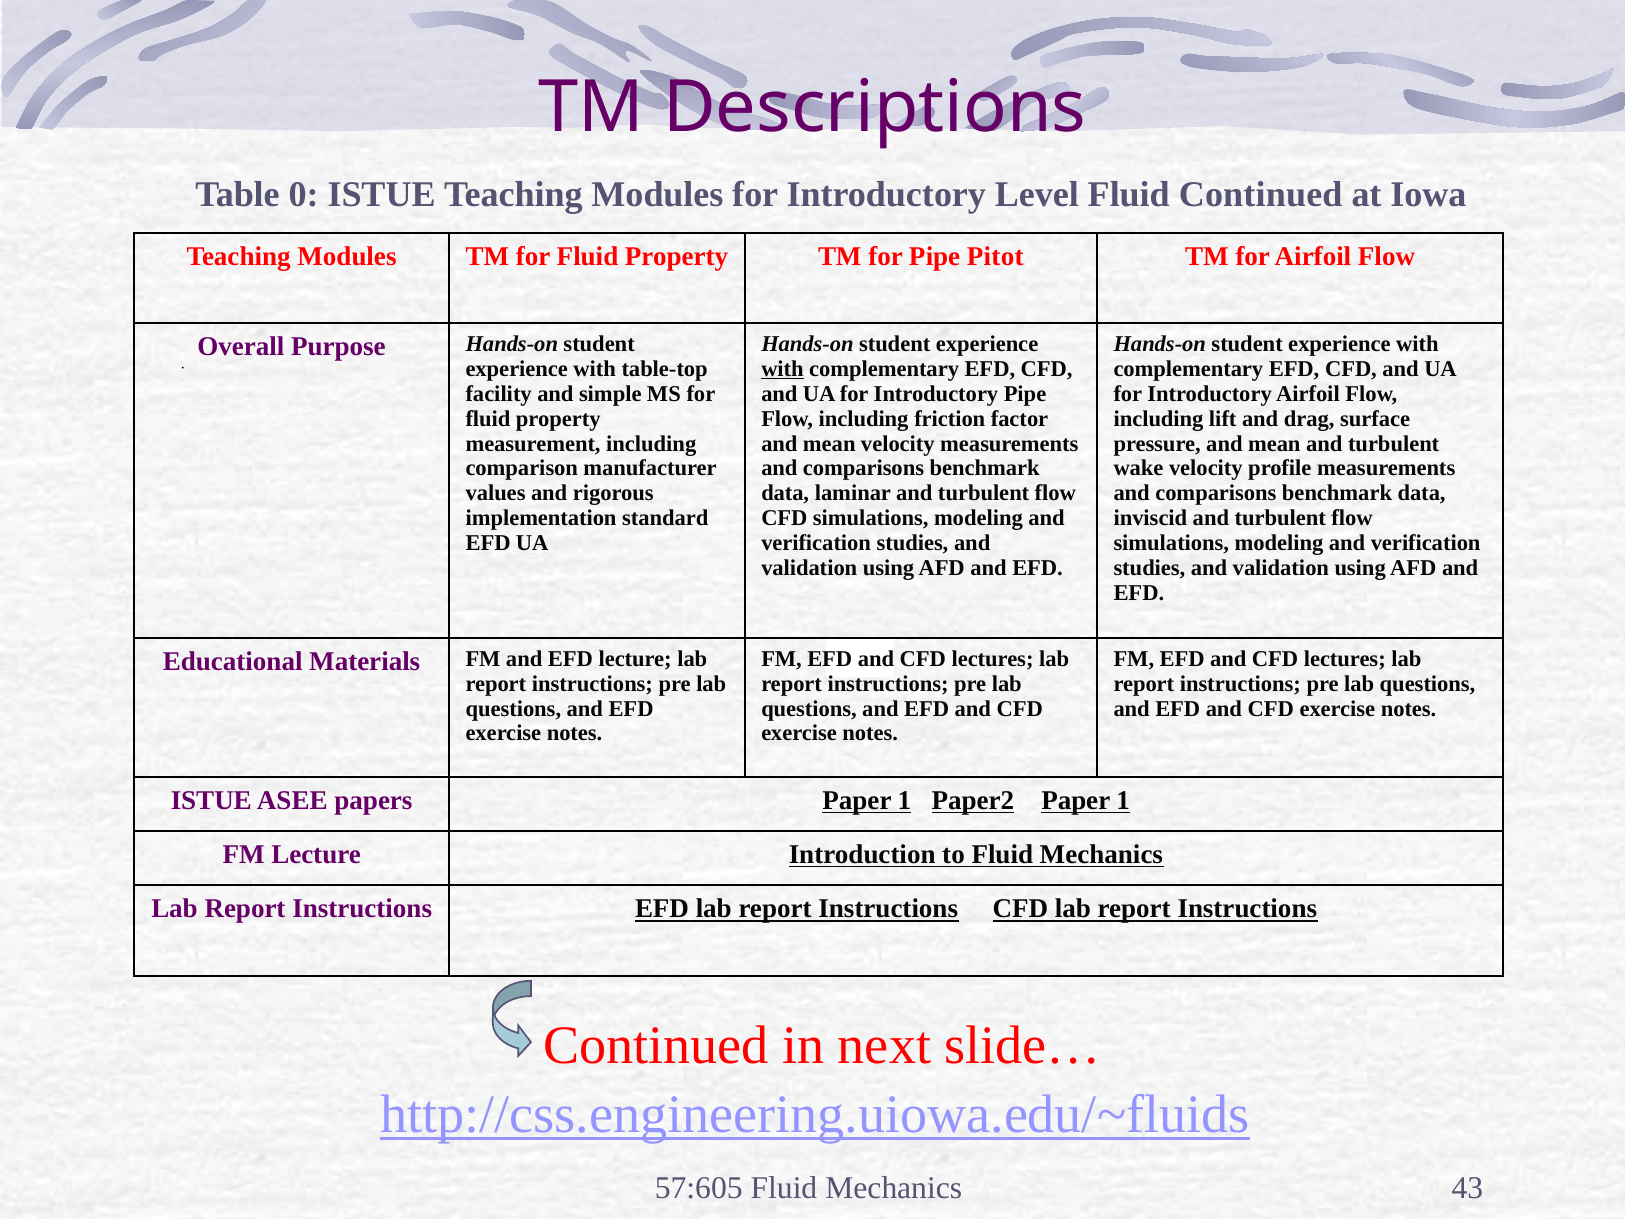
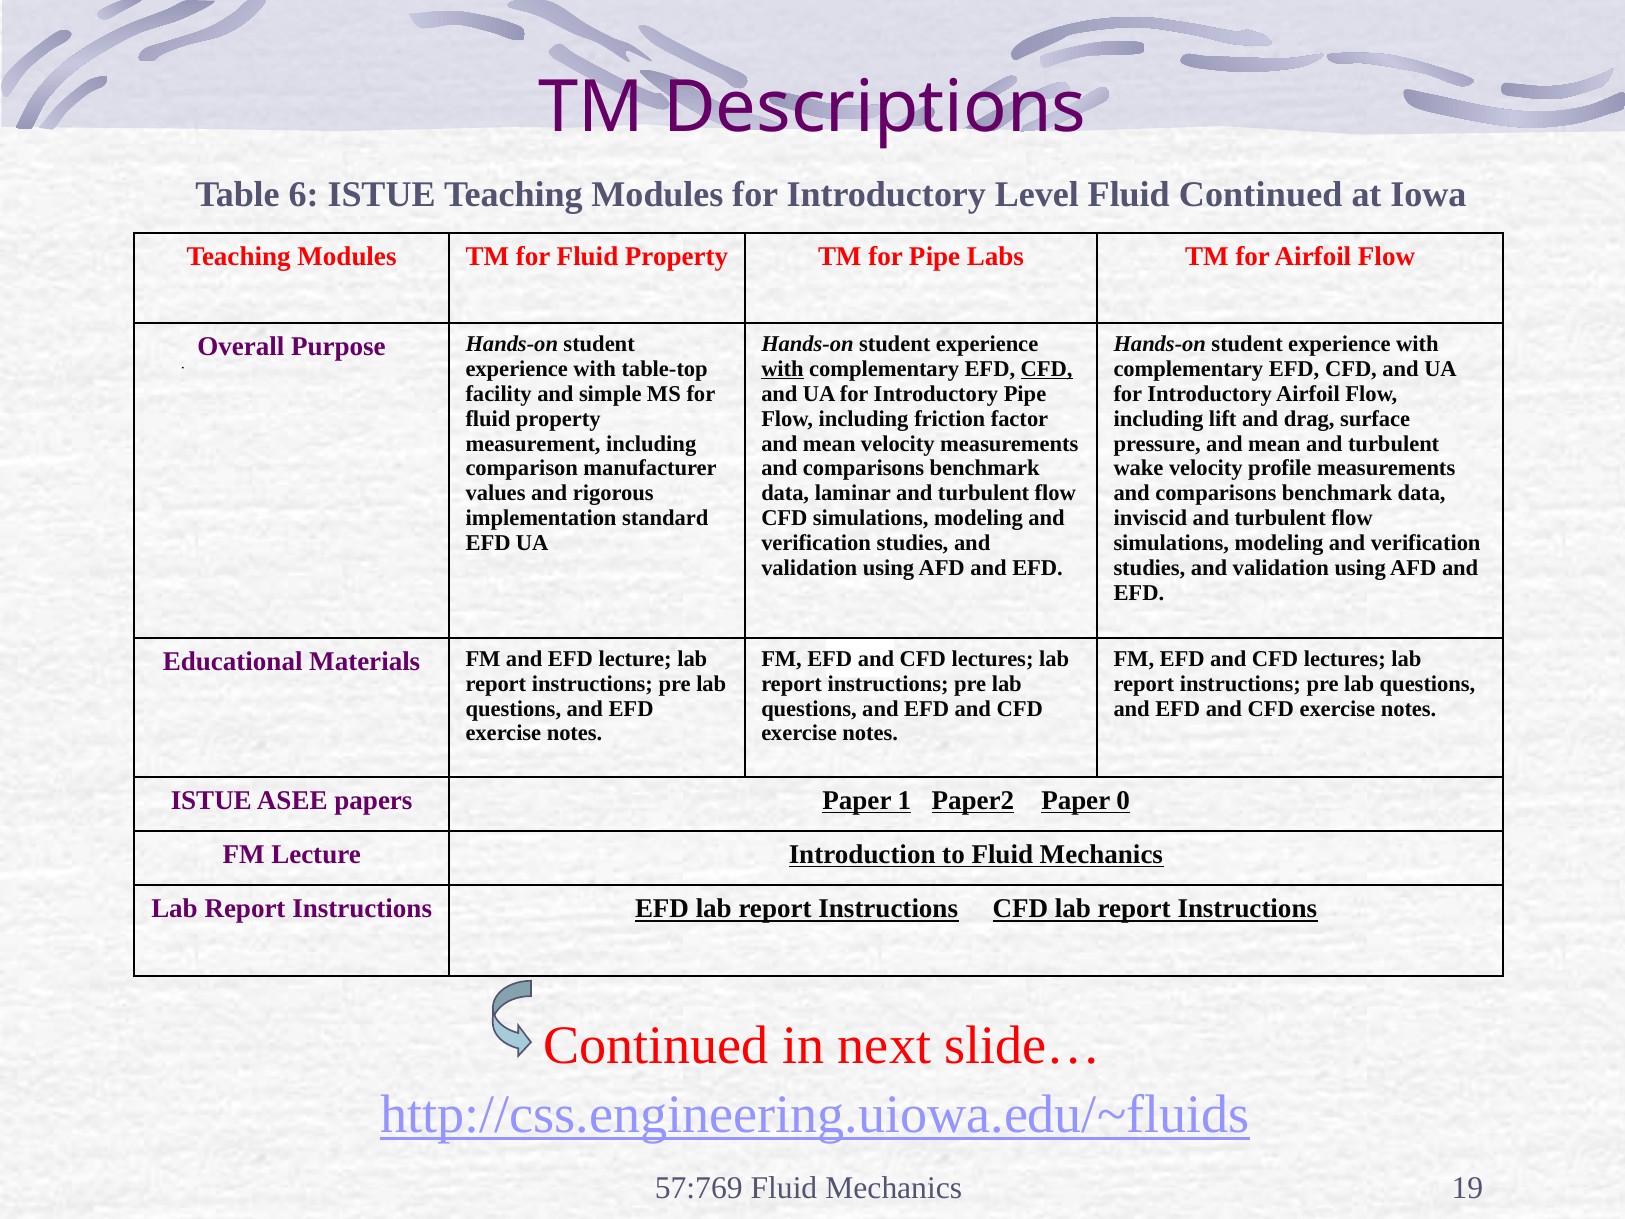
0: 0 -> 6 (304, 195)
Pitot: Pitot -> Labs (995, 256)
CFD underline: none -> present (1047, 369)
Paper2 Paper 1: 1 -> 0 (1123, 800)
57:605: 57:605 -> 57:769 (699, 1188)
43: 43 -> 19 (1467, 1188)
